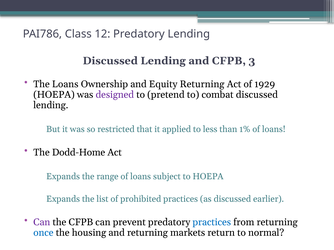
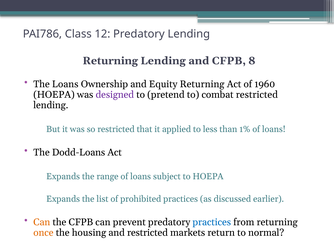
Discussed: Discussed -> Returning (110, 61)
3: 3 -> 8 (252, 61)
1929: 1929 -> 1960 (265, 84)
combat discussed: discussed -> restricted (257, 95)
Dodd-Home: Dodd-Home -> Dodd-Loans (79, 153)
Can colour: purple -> orange (42, 223)
once colour: blue -> orange (43, 233)
and returning: returning -> restricted (147, 233)
